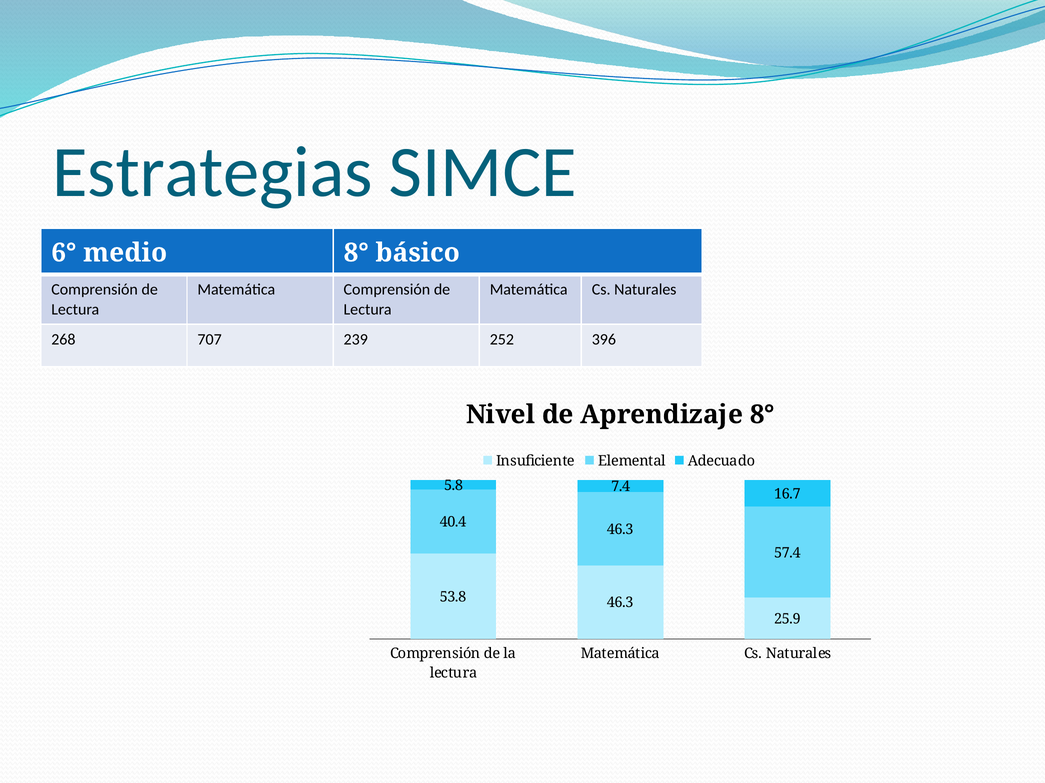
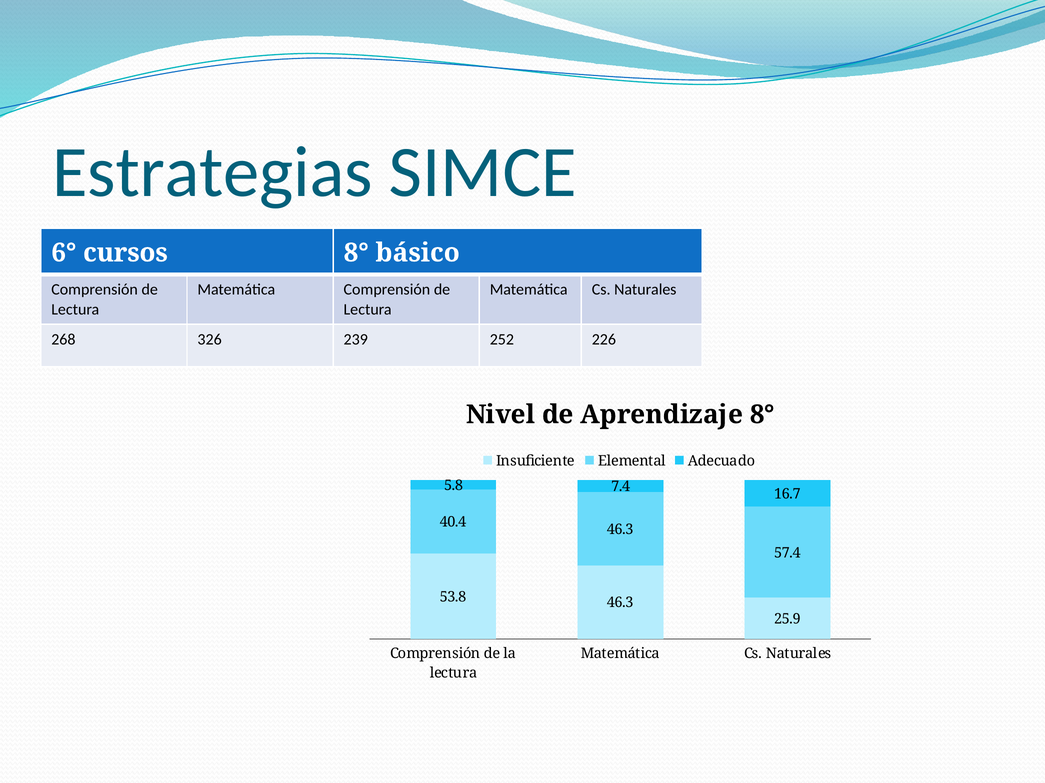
medio: medio -> cursos (125, 253)
707: 707 -> 326 (210, 340)
396: 396 -> 226 (604, 340)
